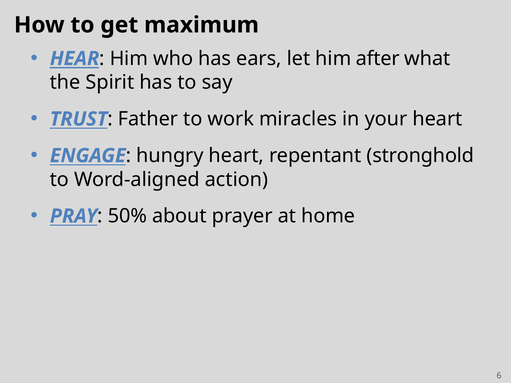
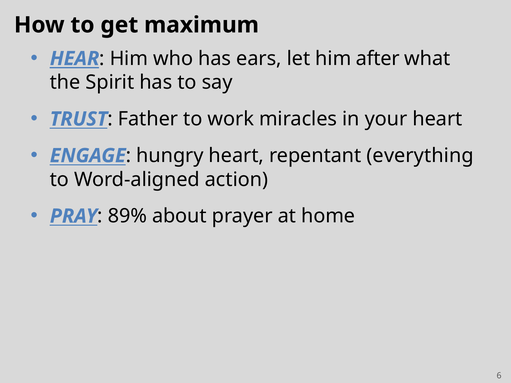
stronghold: stronghold -> everything (420, 156)
50%: 50% -> 89% (127, 216)
